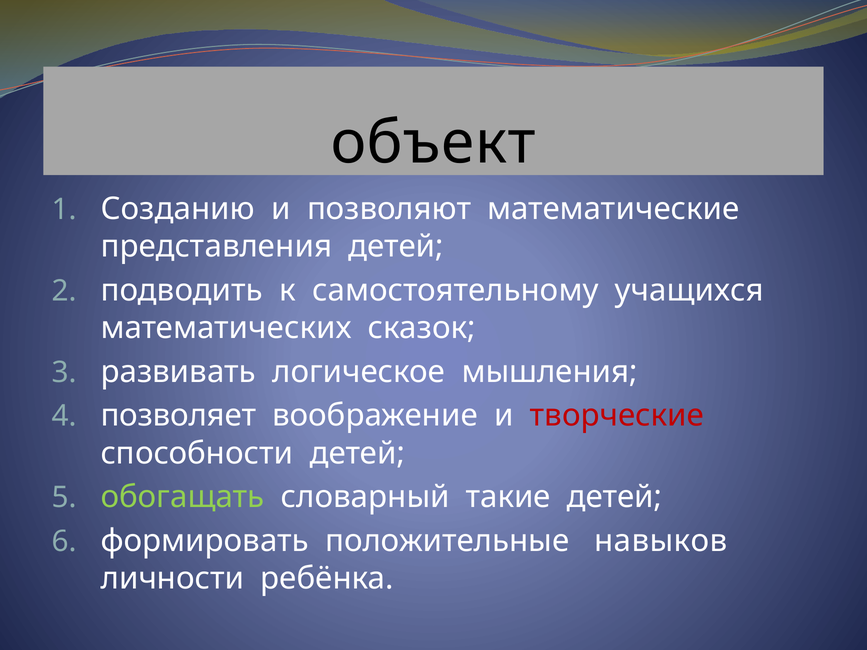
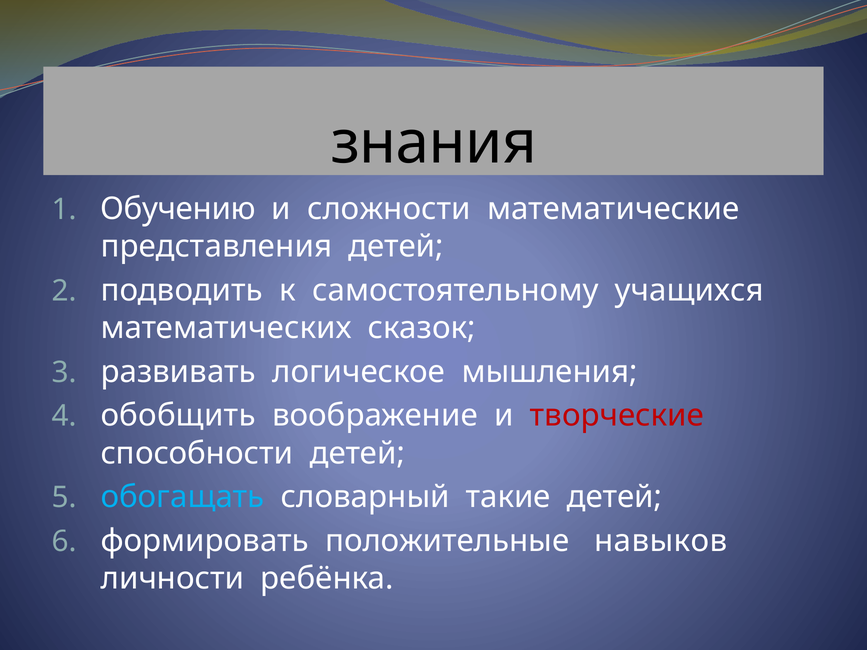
объект: объект -> знания (434, 143)
Созданию: Созданию -> Обучению (178, 209)
позволяют: позволяют -> сложности (389, 209)
позволяет: позволяет -> обобщить (178, 416)
обогащать colour: light green -> light blue (183, 497)
